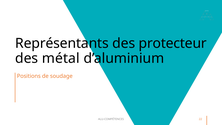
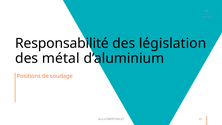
Représentants: Représentants -> Responsabilité (62, 43)
protecteur: protecteur -> législation (173, 43)
